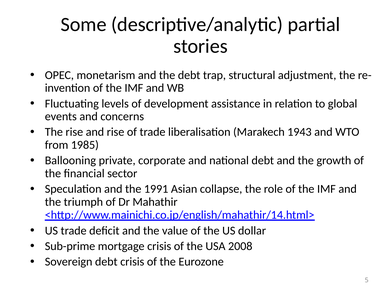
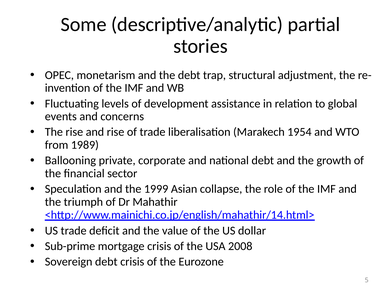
1943: 1943 -> 1954 (299, 132)
1985: 1985 -> 1989 (85, 145)
1991: 1991 -> 1999 (156, 189)
